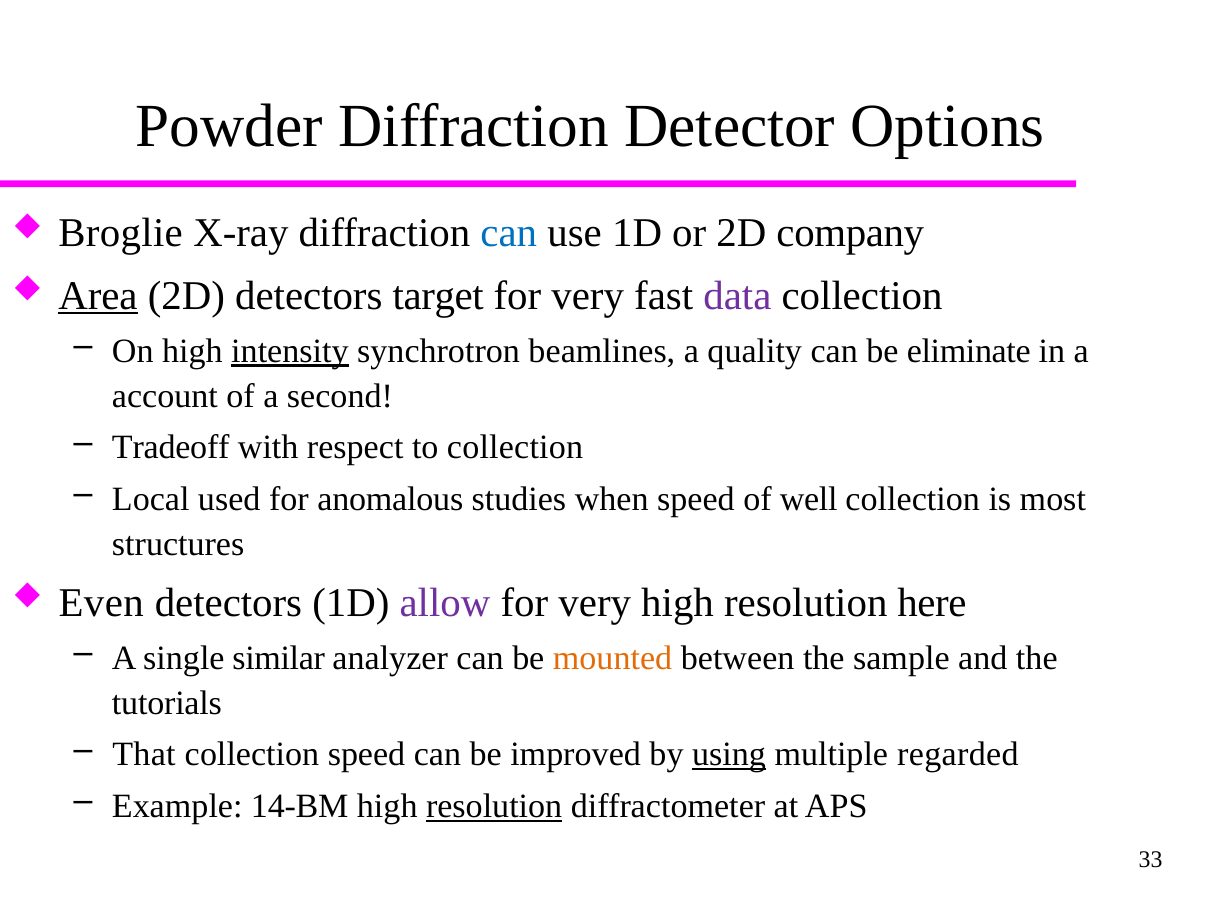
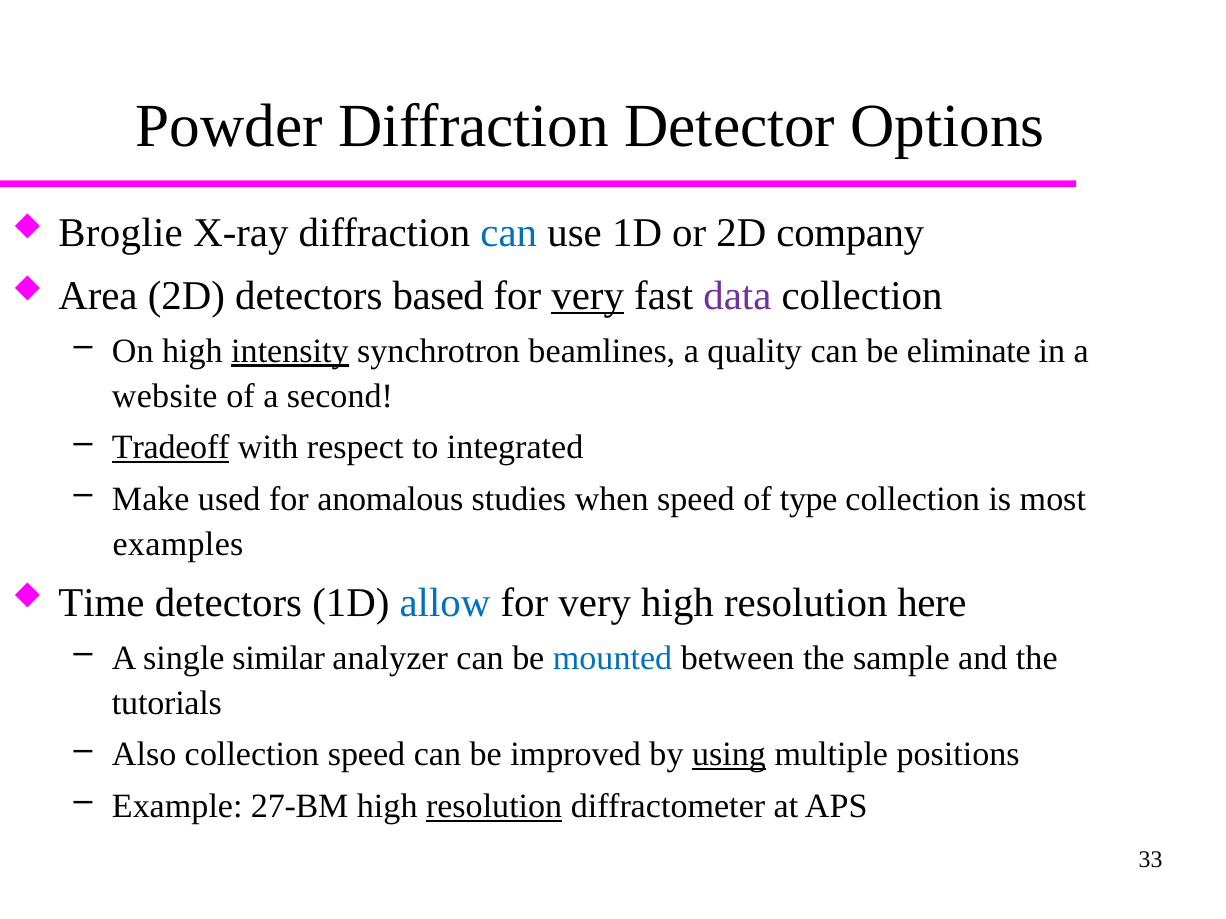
Area underline: present -> none (98, 296)
target: target -> based (438, 296)
very underline: none -> present (588, 296)
account: account -> website (165, 396)
Tradeoff underline: none -> present (171, 448)
to collection: collection -> integrated (515, 448)
Local: Local -> Make (151, 499)
well: well -> type (809, 499)
structures: structures -> examples (178, 544)
Even: Even -> Time (101, 603)
allow colour: purple -> blue (445, 603)
mounted colour: orange -> blue (613, 658)
That: That -> Also (144, 755)
regarded: regarded -> positions (958, 755)
14-BM: 14-BM -> 27-BM (300, 807)
